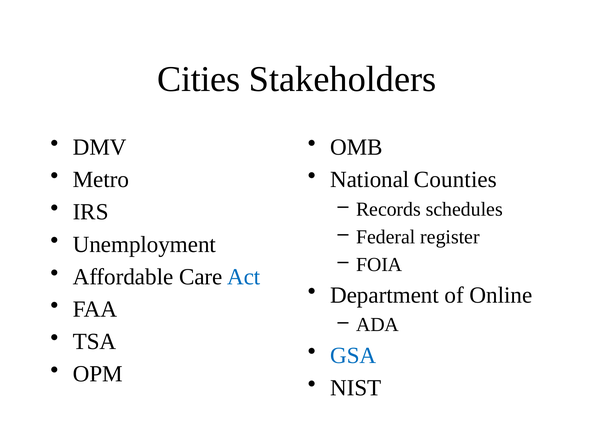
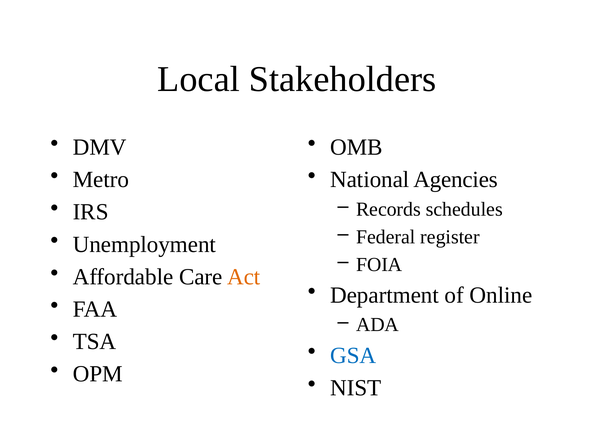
Cities: Cities -> Local (199, 79)
Counties: Counties -> Agencies (456, 179)
Act colour: blue -> orange (244, 277)
